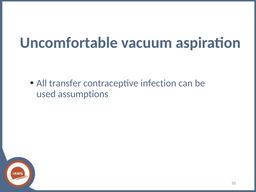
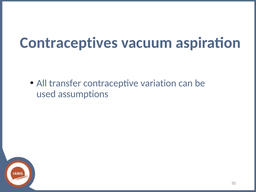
Uncomfortable: Uncomfortable -> Contraceptives (69, 43)
infection: infection -> variation (158, 83)
